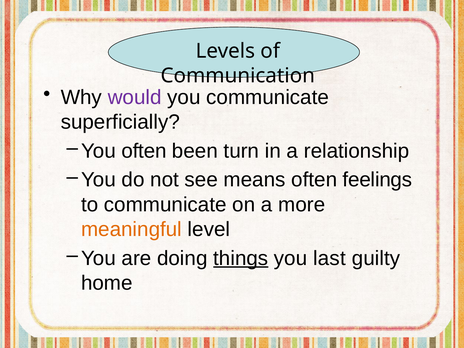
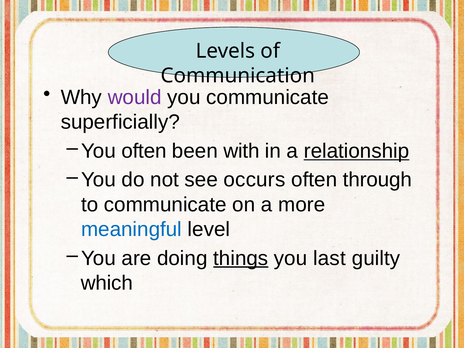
turn: turn -> with (241, 151)
relationship underline: none -> present (357, 151)
means: means -> occurs (254, 180)
feelings: feelings -> through (377, 180)
meaningful colour: orange -> blue (131, 229)
home: home -> which (107, 283)
